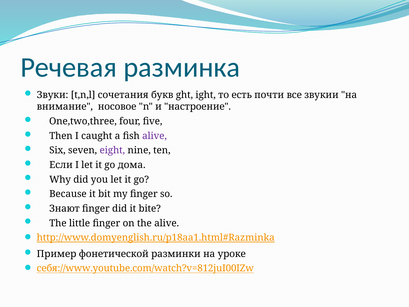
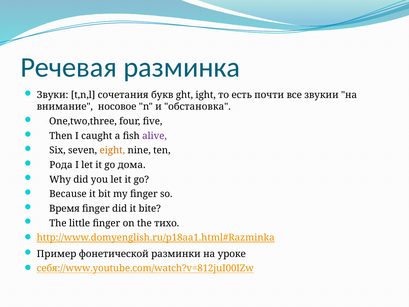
настроение: настроение -> обстановка (197, 107)
eight colour: purple -> orange (112, 150)
Если: Если -> Рода (61, 165)
Знают: Знают -> Время (64, 208)
the alive: alive -> тихо (167, 223)
